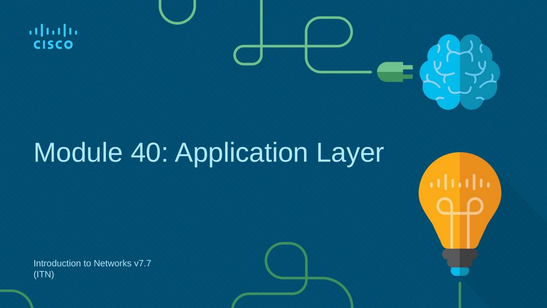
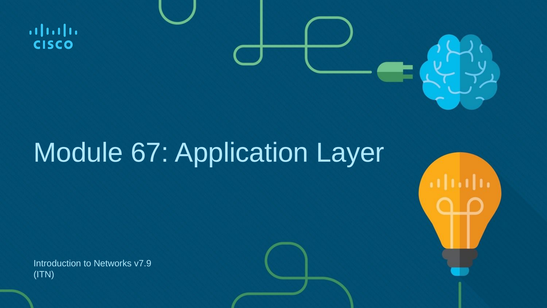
40: 40 -> 67 (150, 153)
v7.7: v7.7 -> v7.9 (143, 263)
